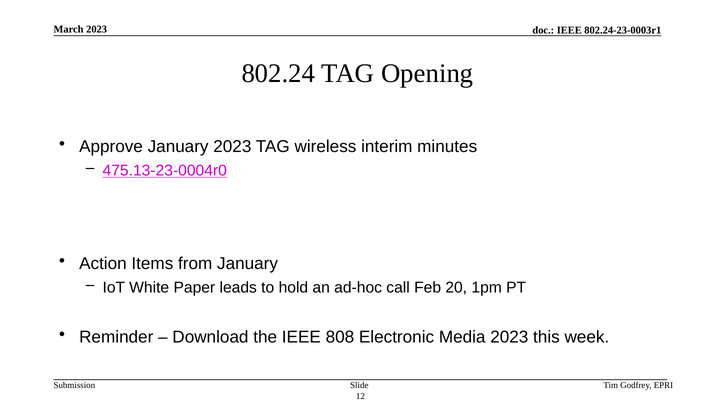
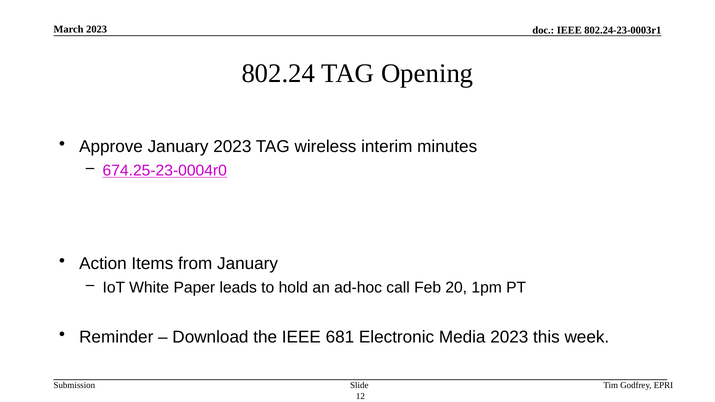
475.13-23-0004r0: 475.13-23-0004r0 -> 674.25-23-0004r0 (165, 170)
808: 808 -> 681 (340, 337)
